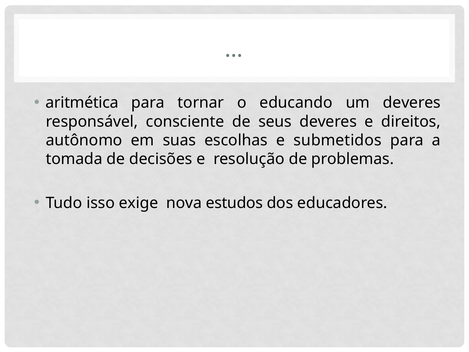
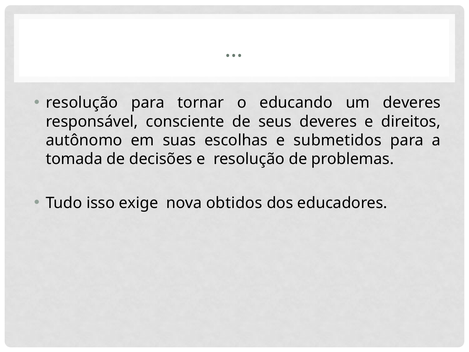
aritmética: aritmética -> resolução (82, 103)
estudos: estudos -> obtidos (234, 203)
